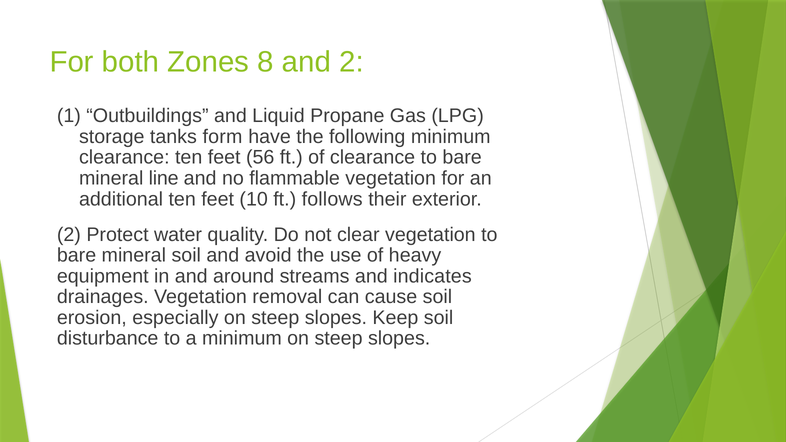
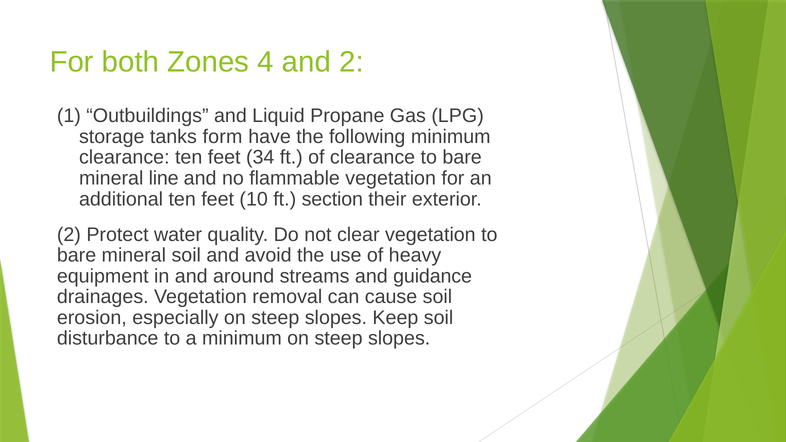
8: 8 -> 4 (266, 62)
56: 56 -> 34 (260, 158)
follows: follows -> section (332, 199)
indicates: indicates -> guidance (433, 276)
